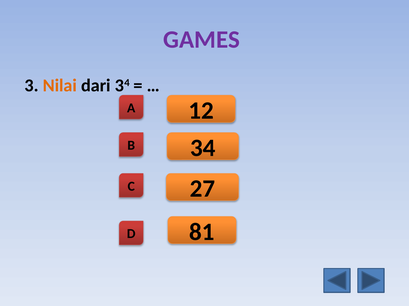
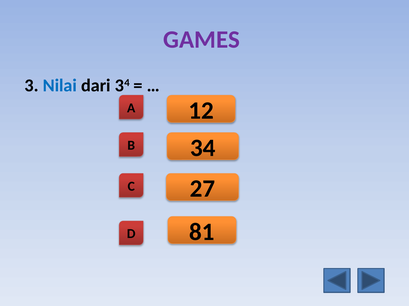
Nilai colour: orange -> blue (60, 86)
